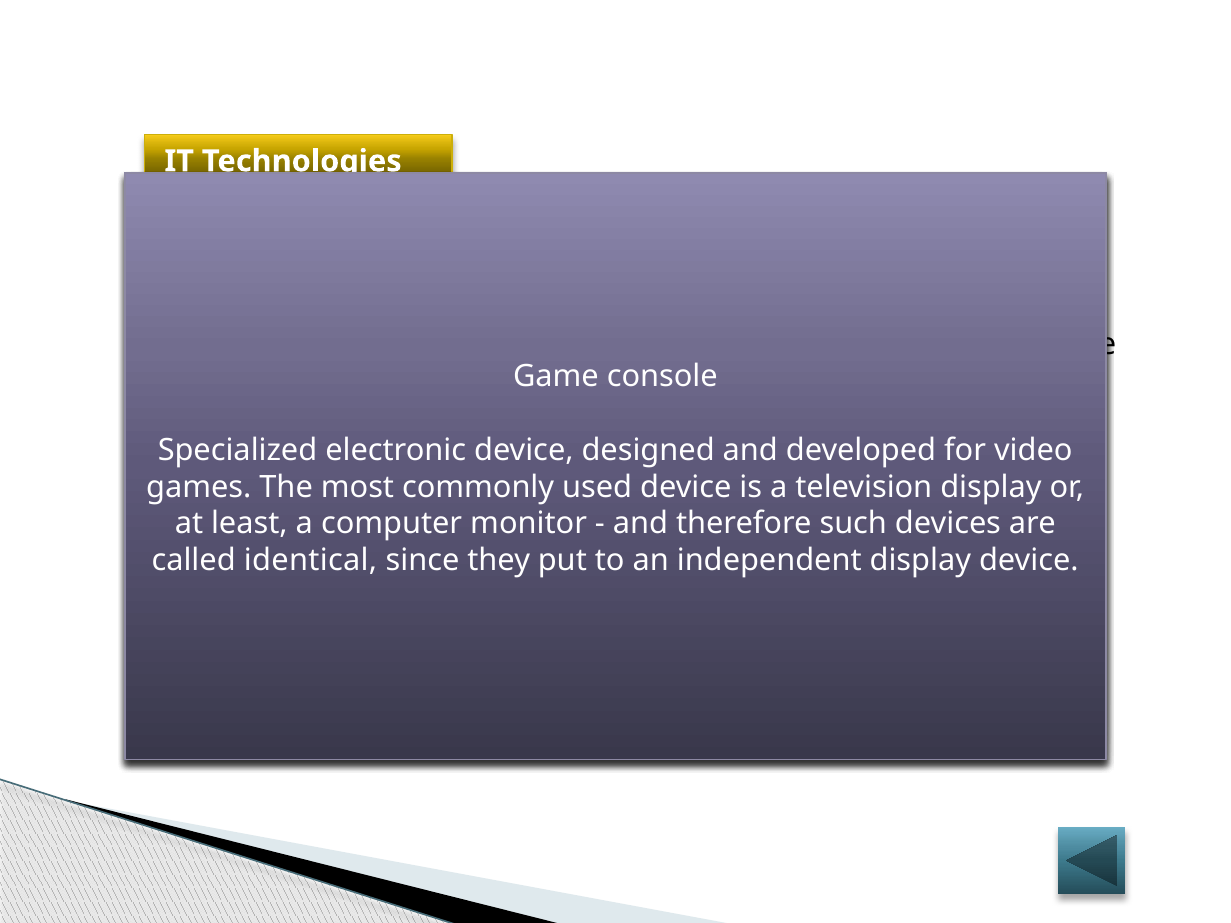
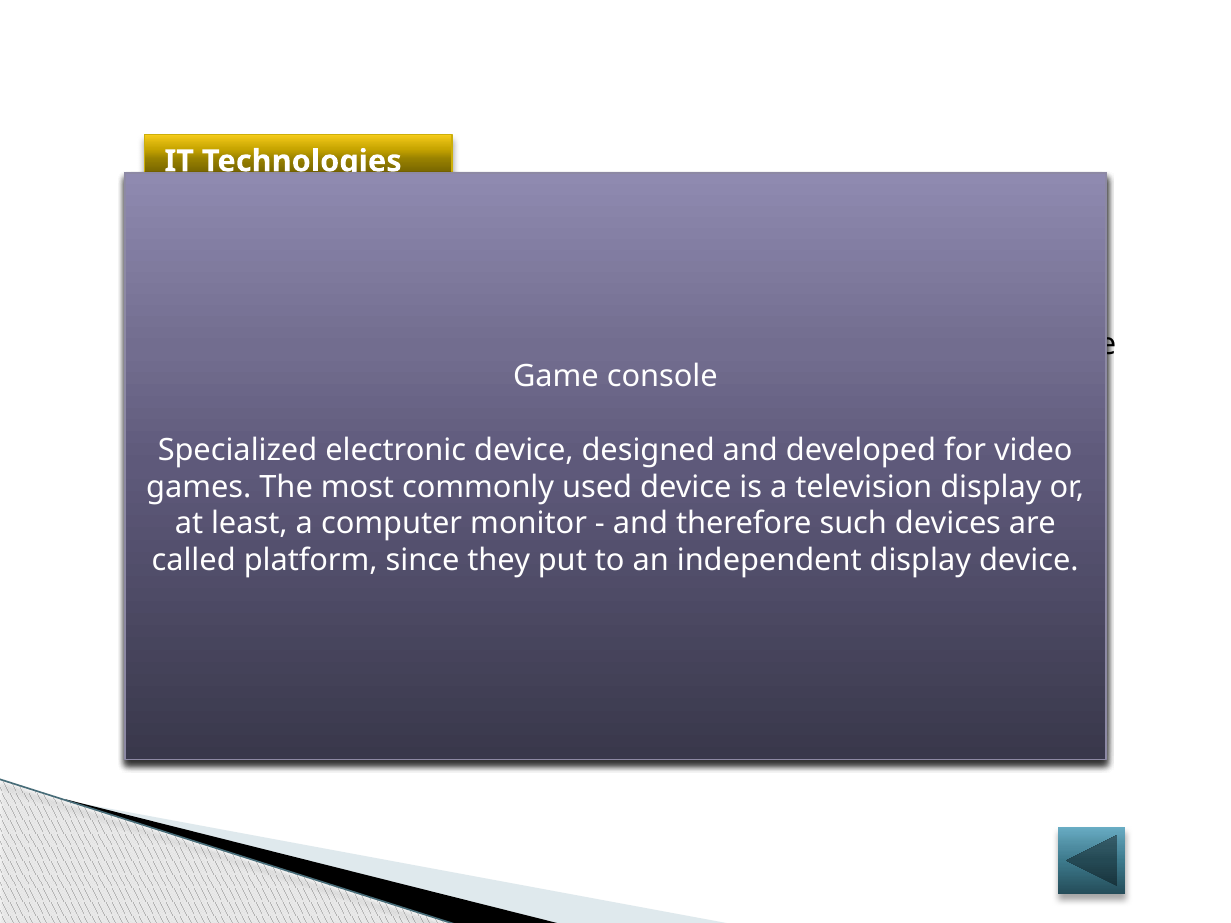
identical: identical -> platform (311, 561)
